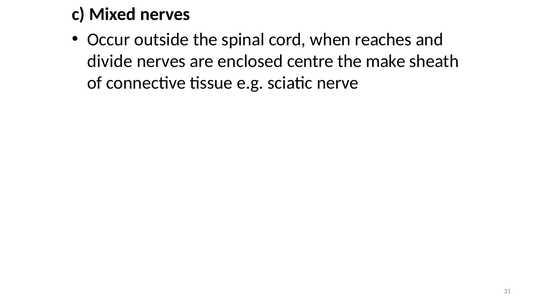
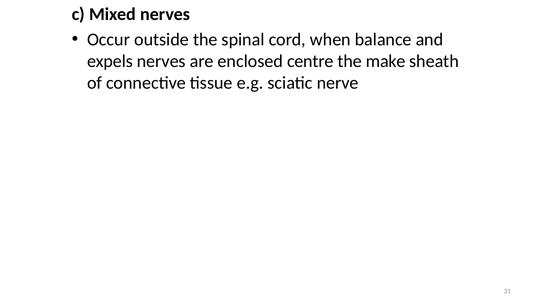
reaches: reaches -> balance (383, 39)
divide: divide -> expels (110, 61)
